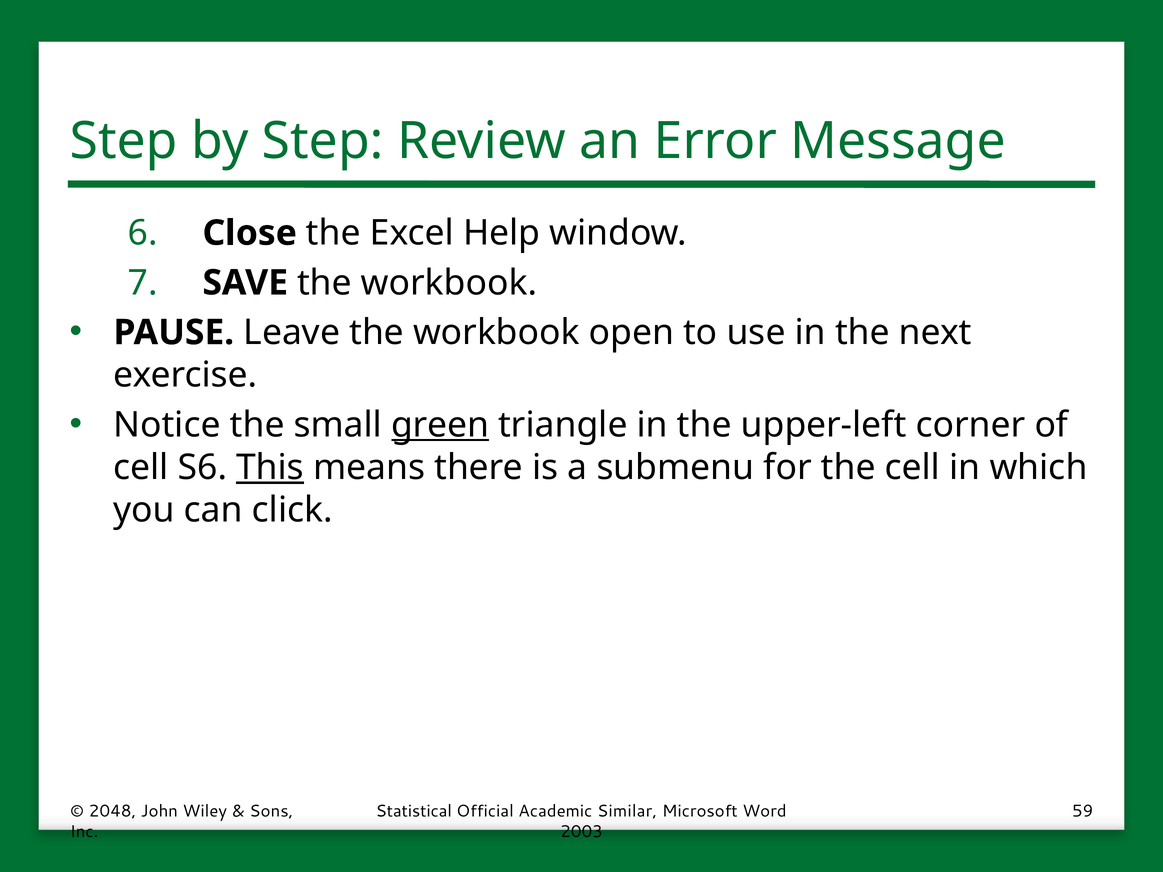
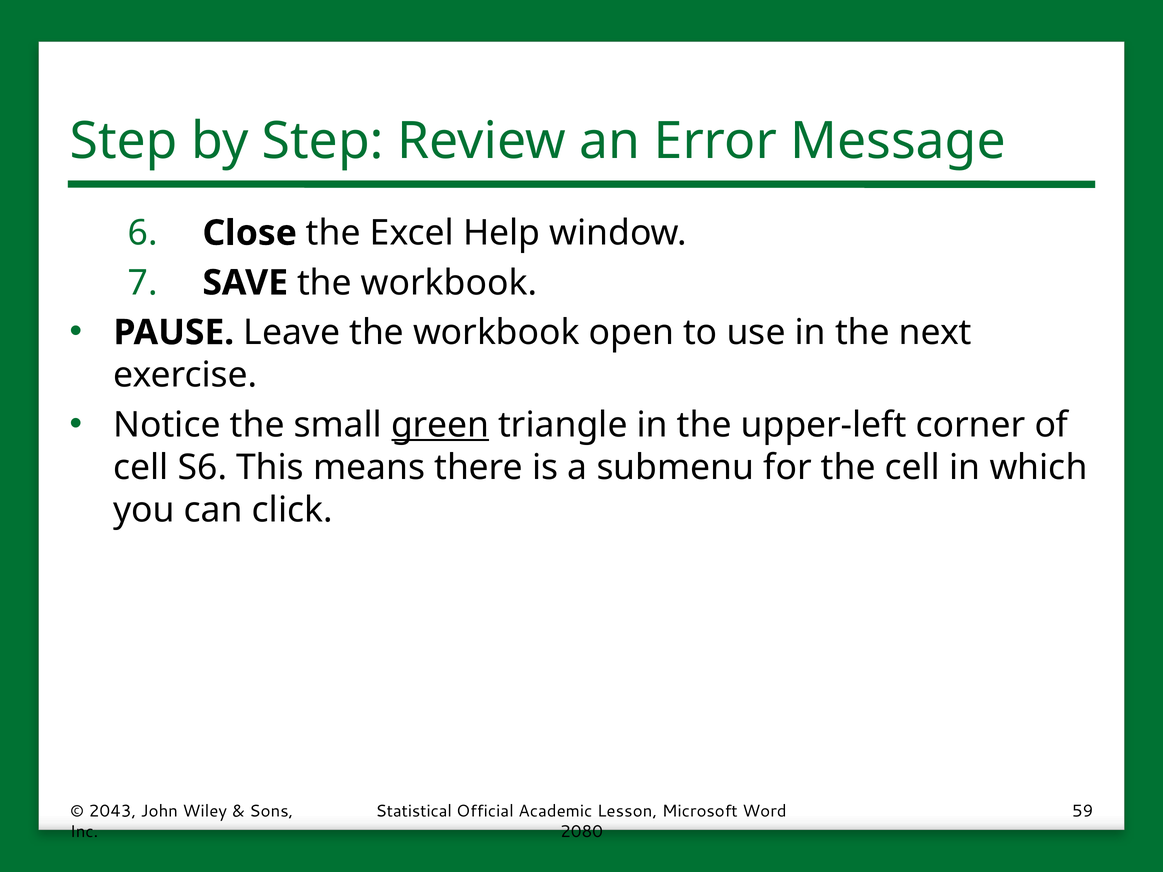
This underline: present -> none (270, 468)
2048: 2048 -> 2043 (112, 811)
Similar: Similar -> Lesson (627, 811)
2003: 2003 -> 2080 (582, 832)
